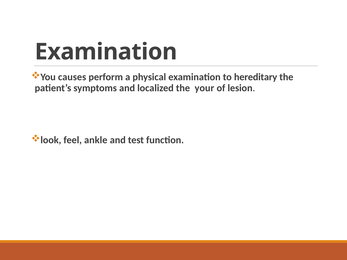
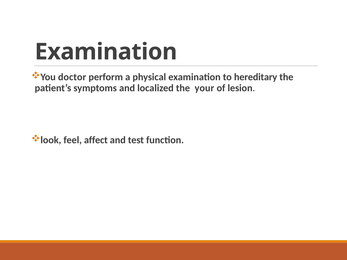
causes: causes -> doctor (72, 77)
ankle: ankle -> affect (96, 140)
